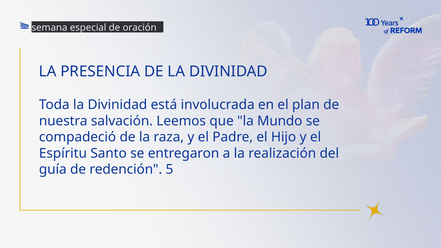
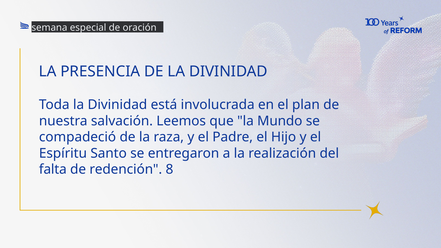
guía: guía -> falta (53, 170)
5: 5 -> 8 (169, 170)
